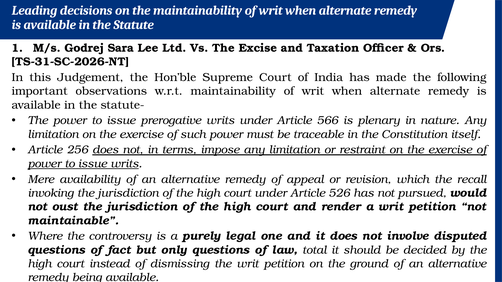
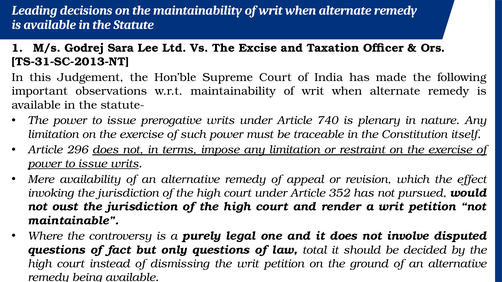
TS-31-SC-2026-NT: TS-31-SC-2026-NT -> TS-31-SC-2013-NT (70, 62)
566: 566 -> 740 (328, 121)
256: 256 -> 296 (77, 150)
recall: recall -> effect (472, 179)
526: 526 -> 352 (339, 193)
